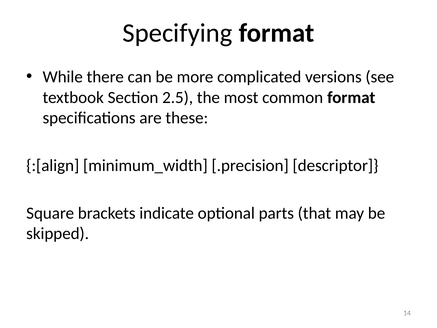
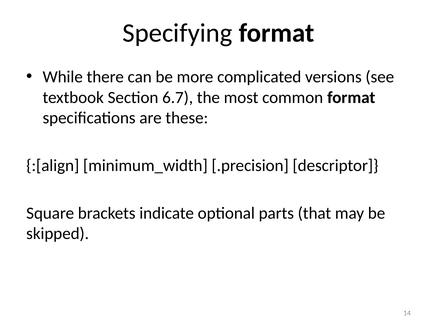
2.5: 2.5 -> 6.7 (178, 97)
